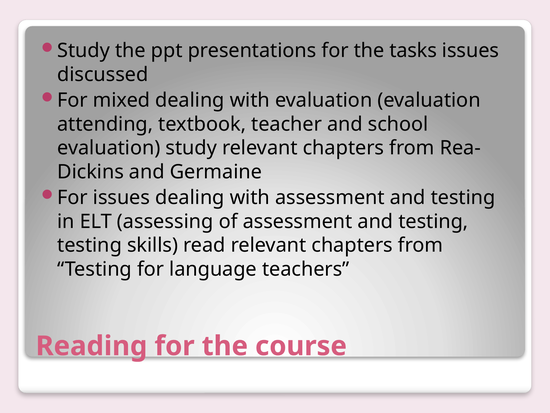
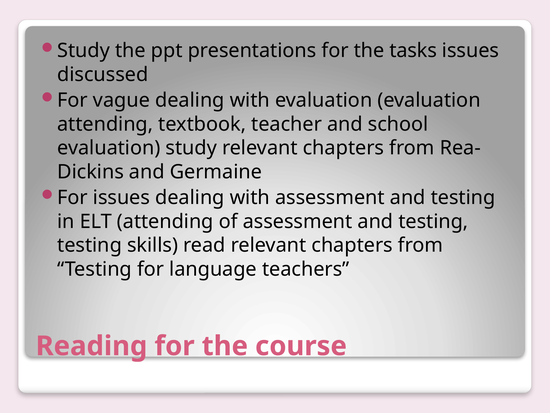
mixed: mixed -> vague (121, 100)
ELT assessing: assessing -> attending (165, 221)
